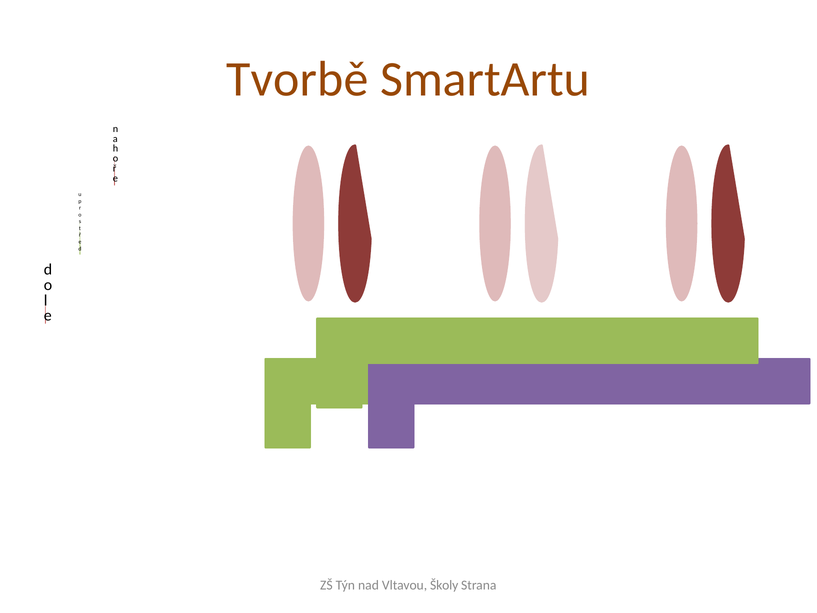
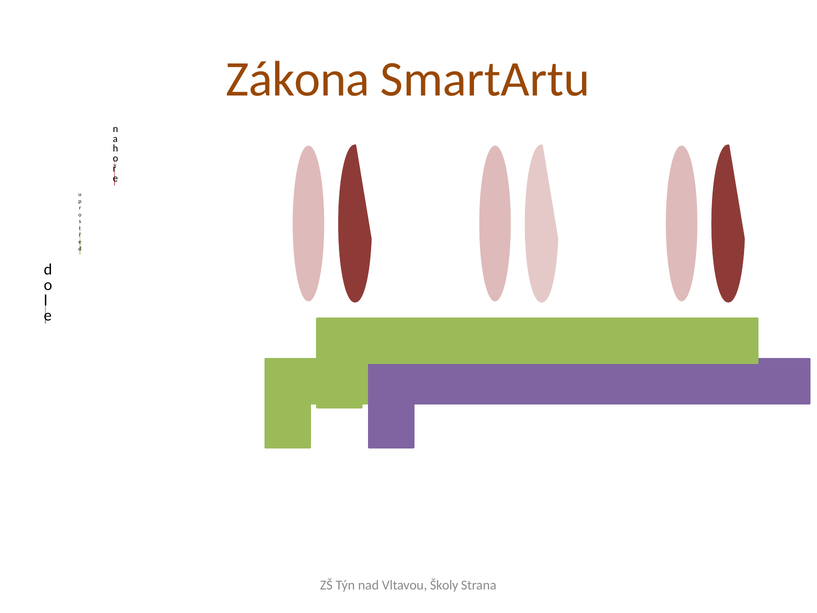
Tvorbě: Tvorbě -> Zákona (298, 79)
